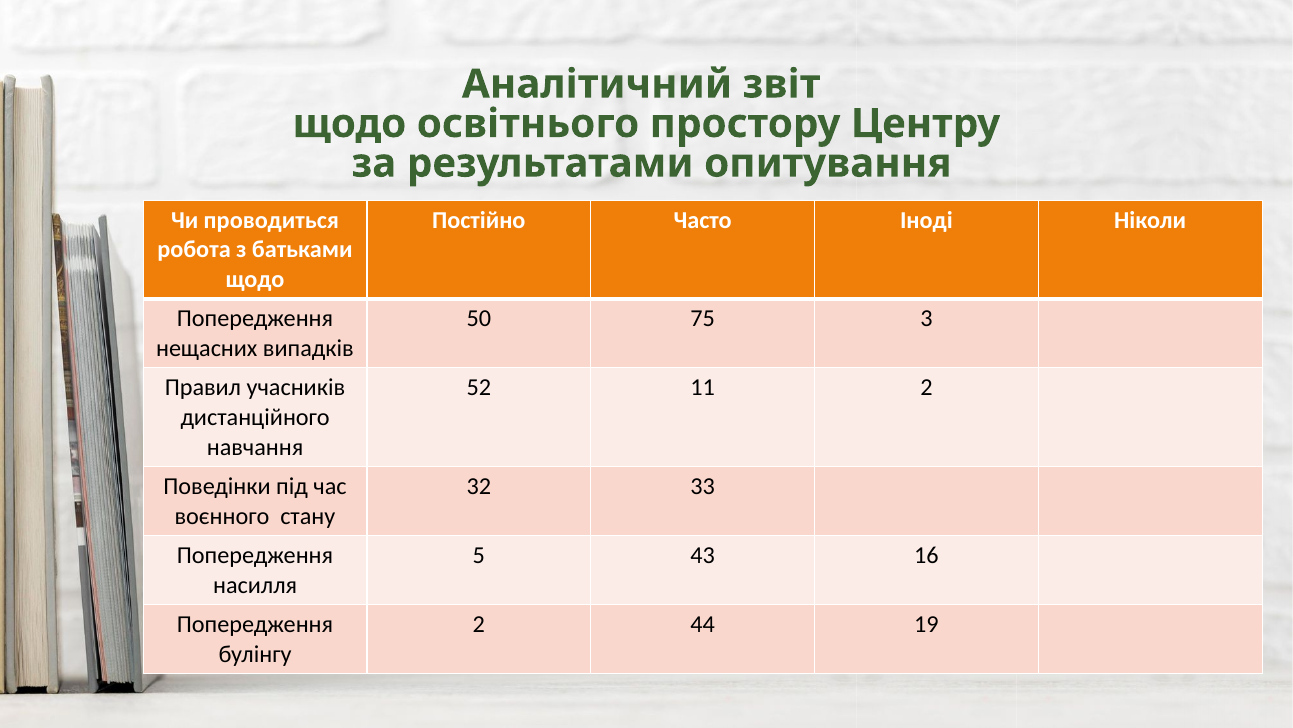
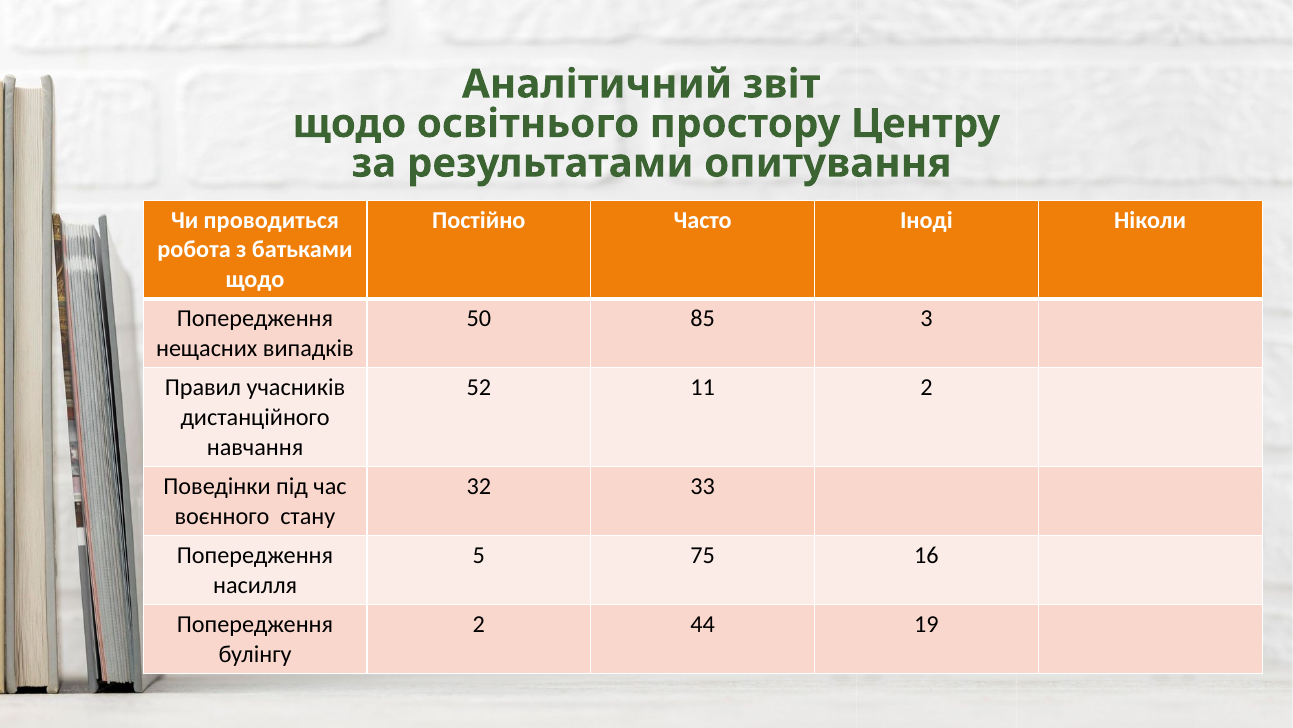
75: 75 -> 85 (703, 319)
43: 43 -> 75 (703, 555)
